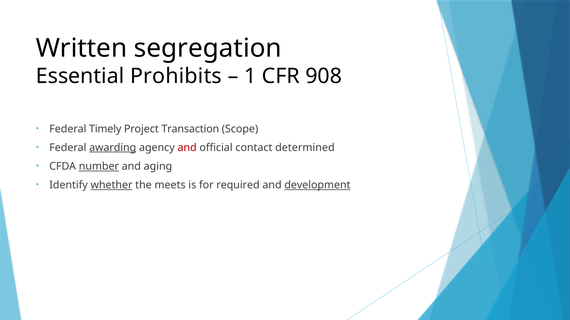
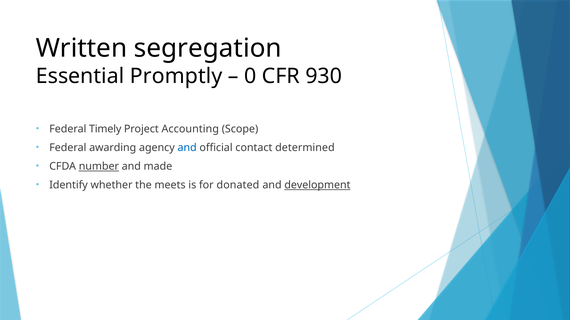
Prohibits: Prohibits -> Promptly (176, 76)
1: 1 -> 0 (250, 76)
908: 908 -> 930 (324, 76)
Transaction: Transaction -> Accounting (190, 129)
awarding underline: present -> none (113, 148)
and colour: red -> blue (187, 148)
aging: aging -> made (158, 167)
whether underline: present -> none (112, 185)
required: required -> donated (238, 185)
